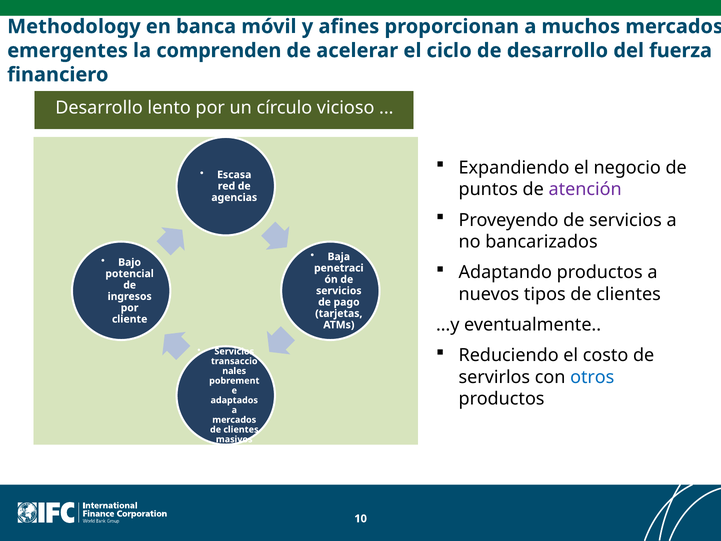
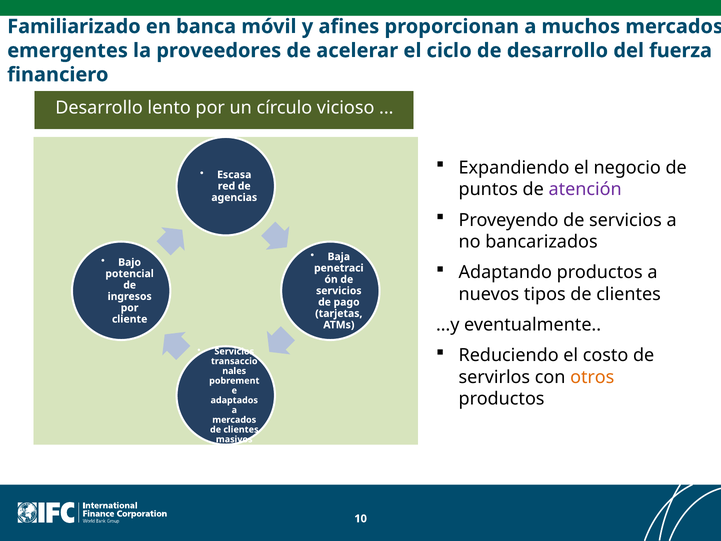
Methodology: Methodology -> Familiarizado (74, 27)
comprenden: comprenden -> proveedores (219, 51)
otros colour: blue -> orange (592, 377)
